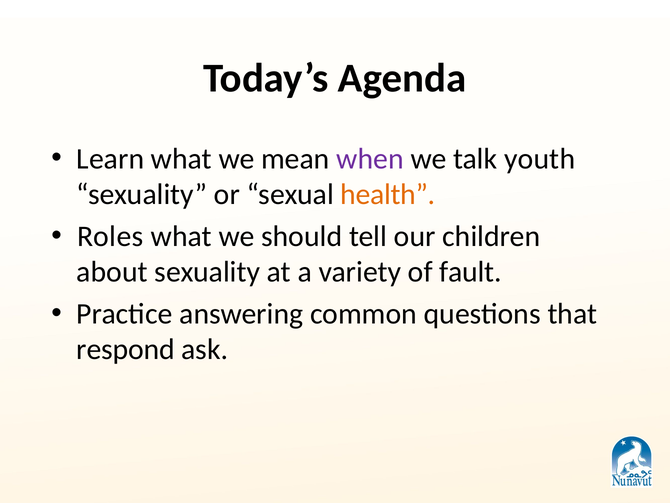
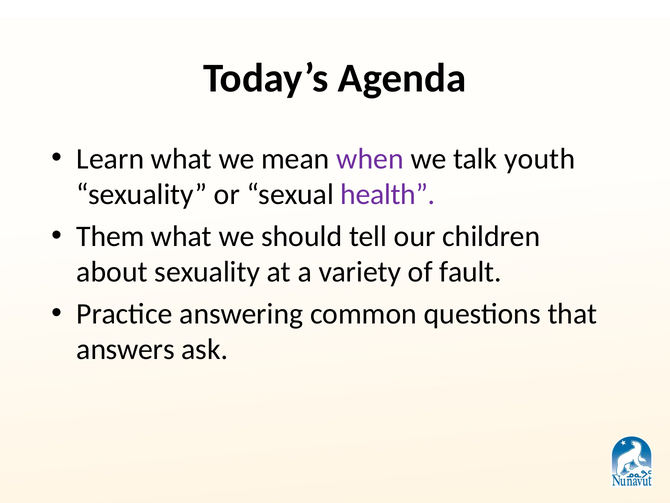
health colour: orange -> purple (388, 194)
Roles: Roles -> Them (110, 236)
respond: respond -> answers (126, 349)
